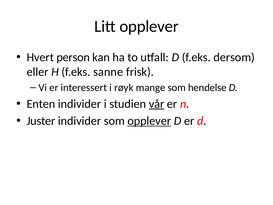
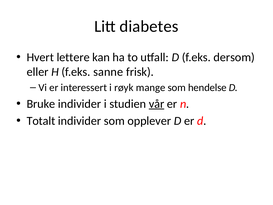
Litt opplever: opplever -> diabetes (149, 26)
person: person -> lettere (73, 57)
Enten: Enten -> Bruke (41, 104)
Juster: Juster -> Totalt (41, 121)
opplever underline: present -> none (149, 121)
